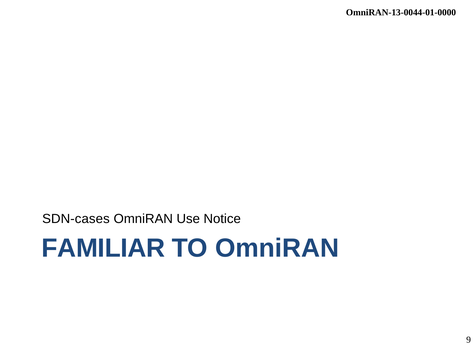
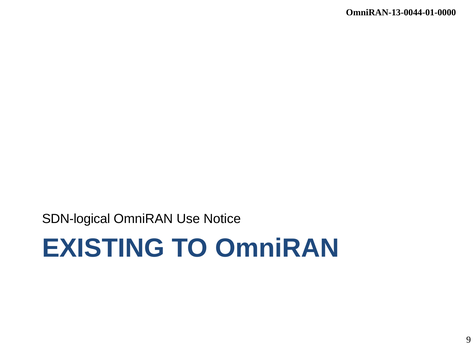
SDN-cases: SDN-cases -> SDN-logical (76, 219)
FAMILIAR: FAMILIAR -> EXISTING (103, 248)
